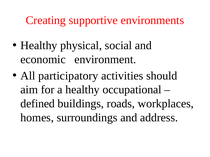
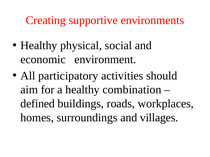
occupational: occupational -> combination (132, 90)
address: address -> villages (159, 118)
